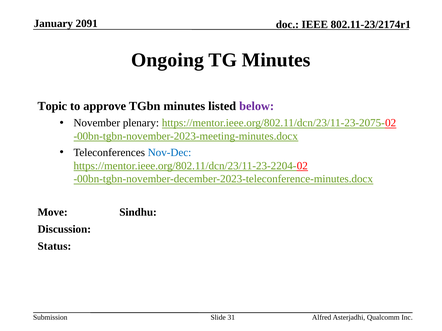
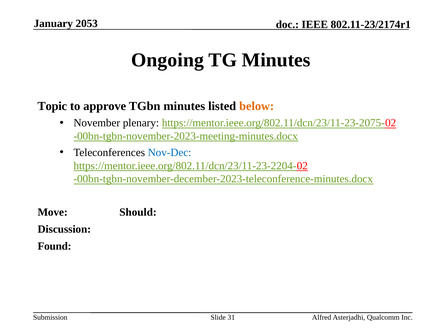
2091: 2091 -> 2053 (87, 23)
below colour: purple -> orange (257, 106)
Sindhu: Sindhu -> Should (138, 213)
Status: Status -> Found (55, 246)
